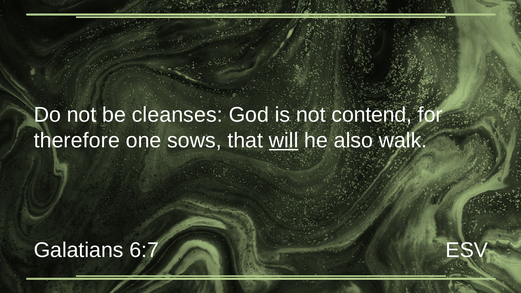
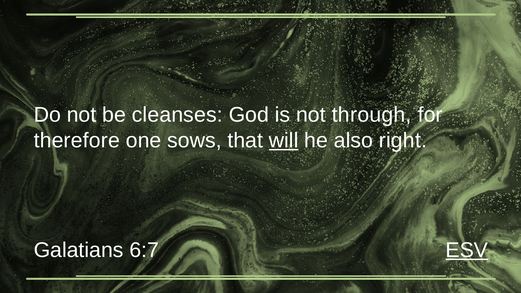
contend: contend -> through (372, 115)
walk: walk -> right (403, 140)
ESV underline: none -> present (467, 250)
